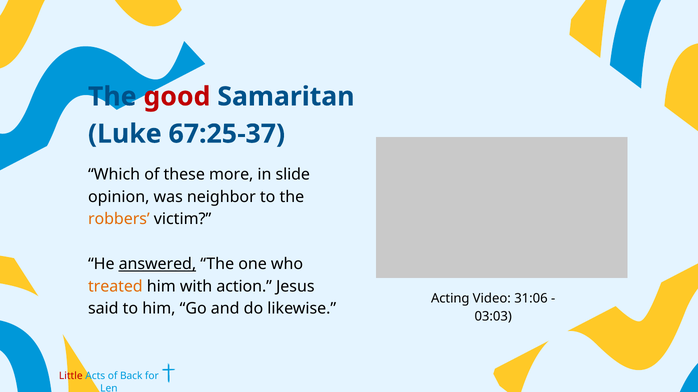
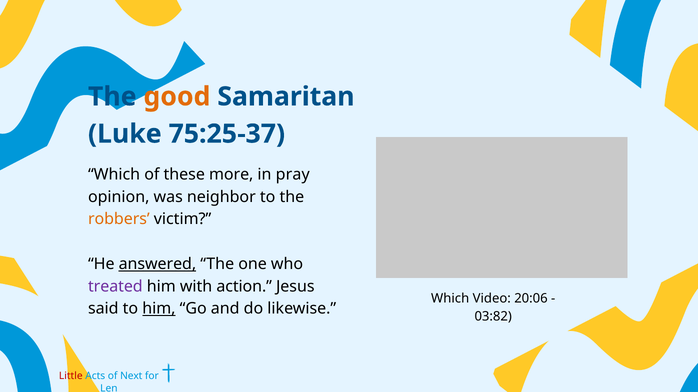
good colour: red -> orange (177, 97)
67:25-37: 67:25-37 -> 75:25-37 (227, 134)
slide: slide -> pray (293, 175)
treated colour: orange -> purple (115, 287)
Acting: Acting -> Which (450, 299)
31:06: 31:06 -> 20:06 (531, 299)
him underline: none -> present (159, 309)
03:03: 03:03 -> 03:82 (493, 317)
Back: Back -> Next (131, 377)
